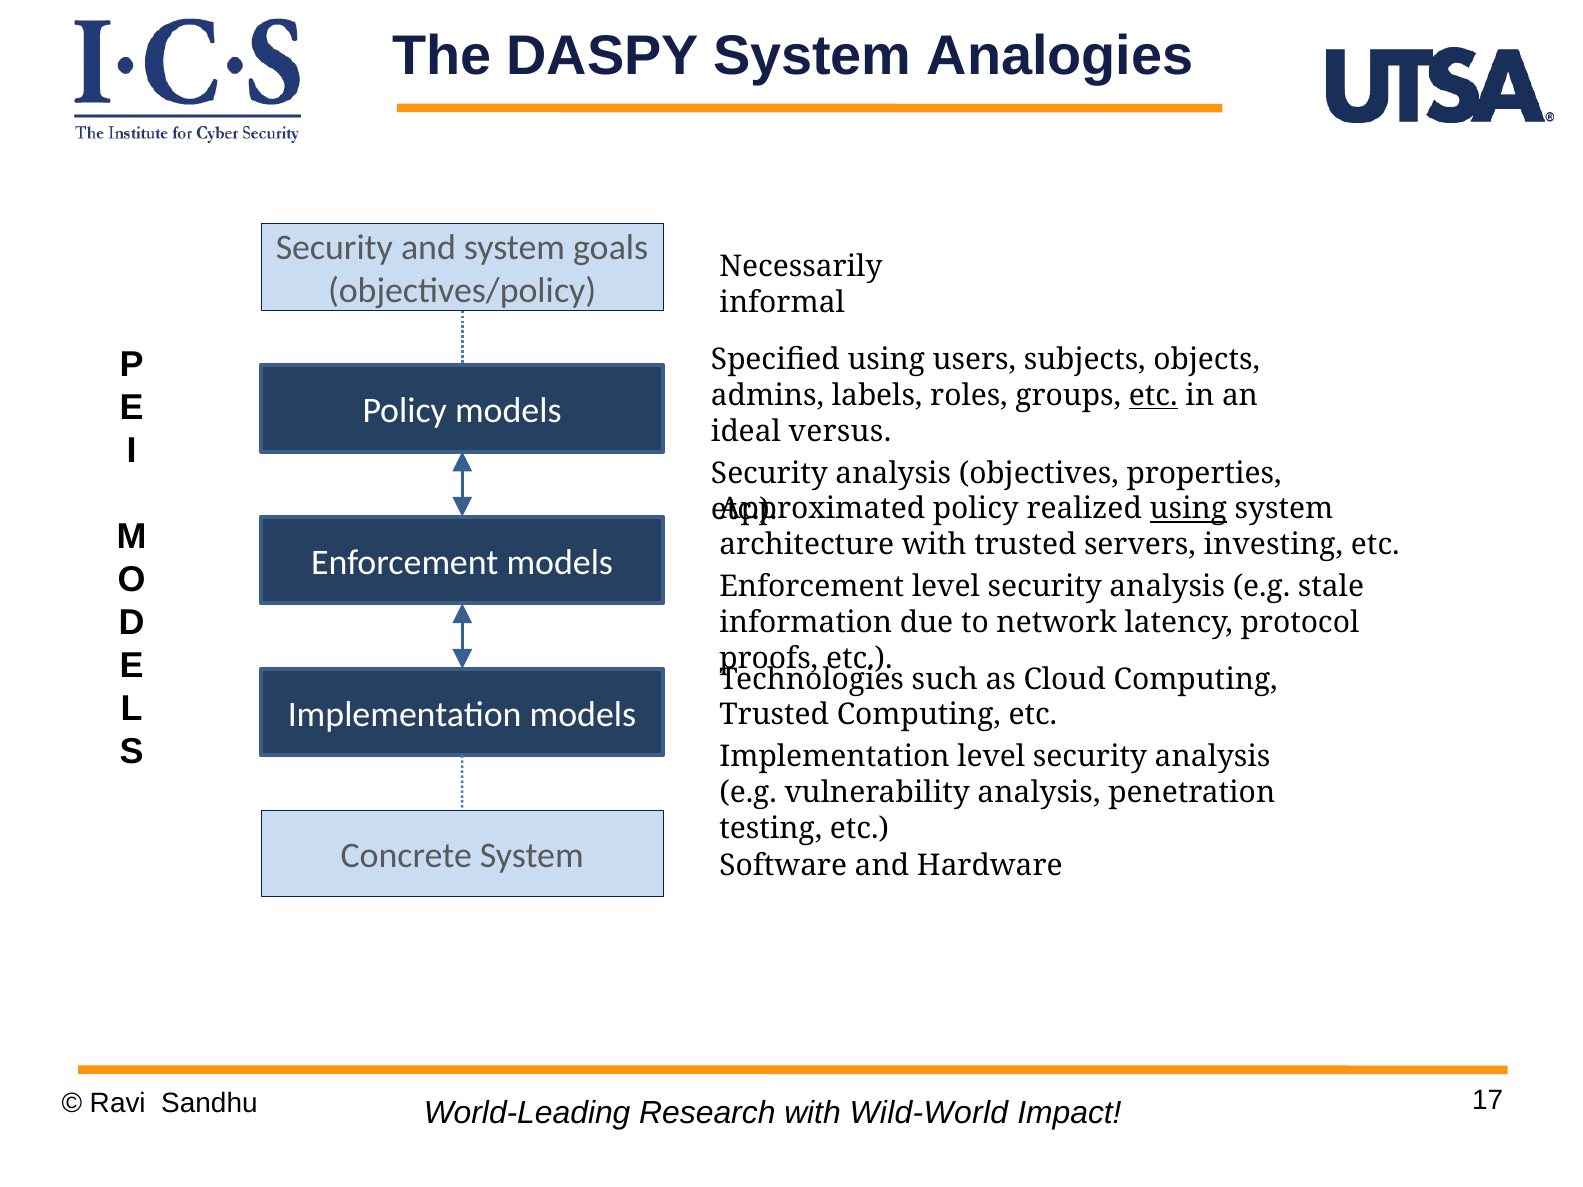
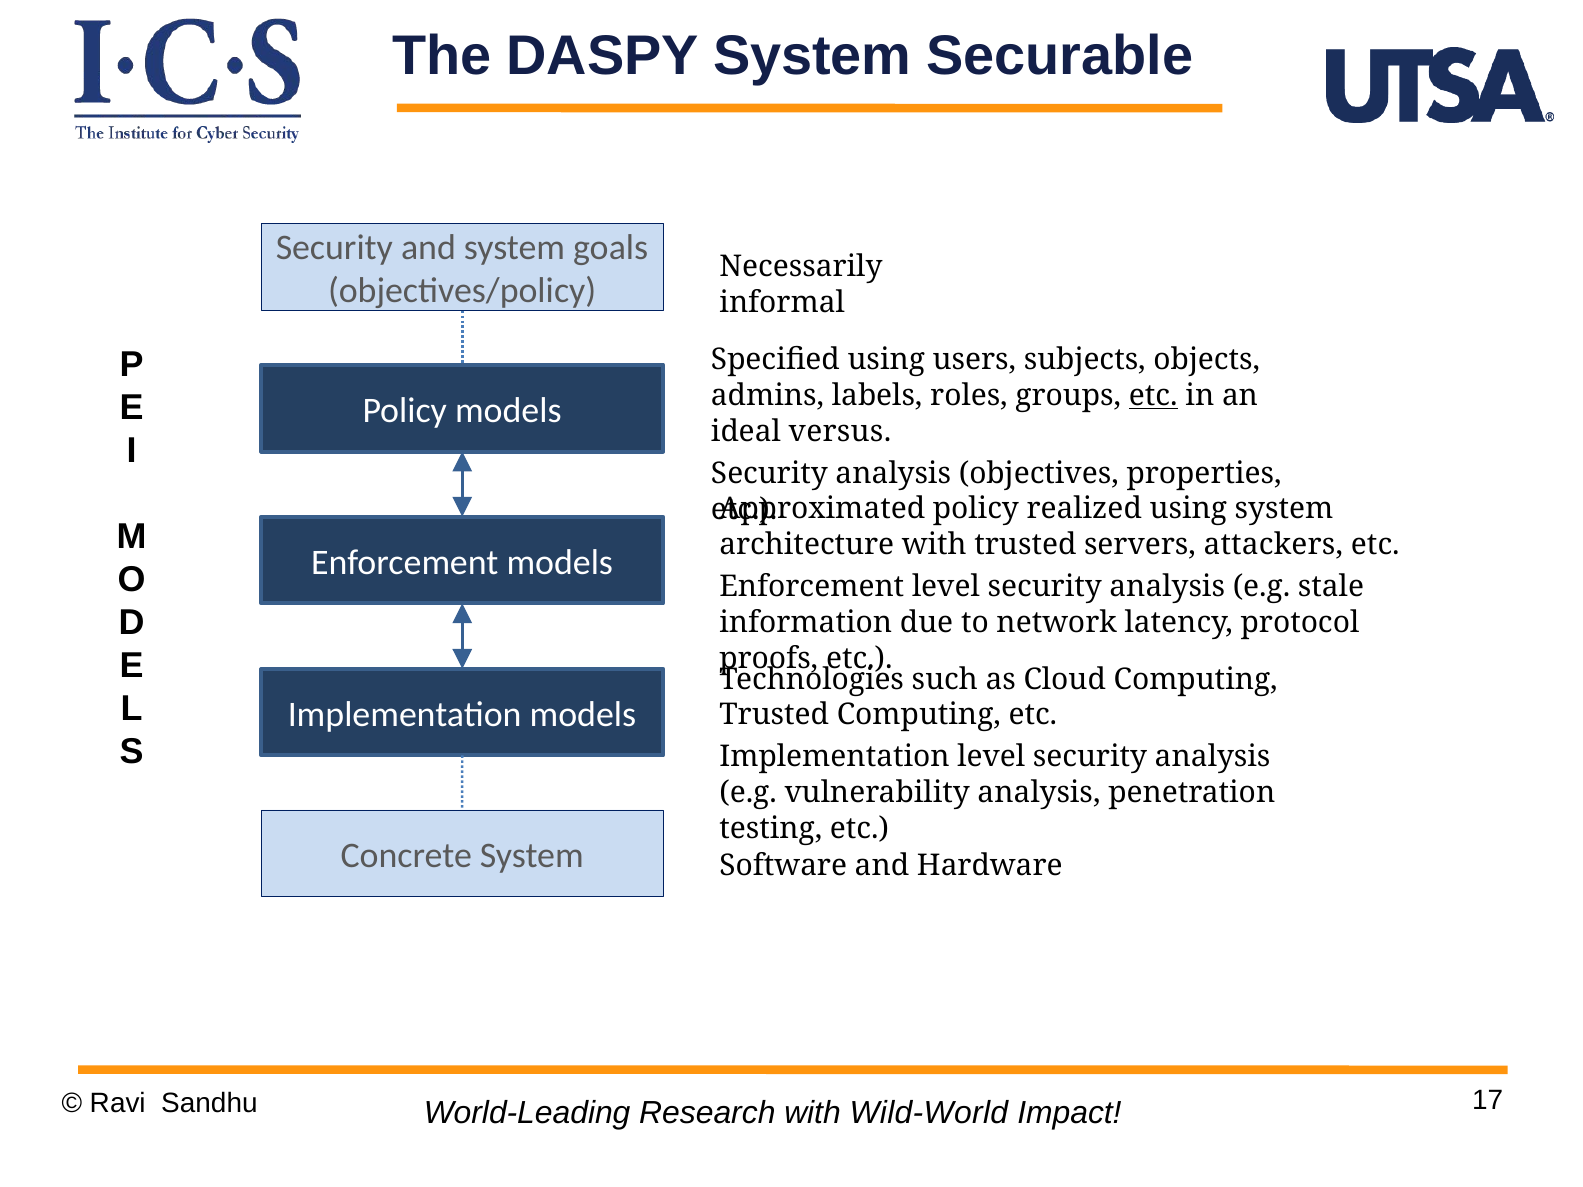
Analogies: Analogies -> Securable (1060, 56)
using underline: present -> none (1188, 509)
investing: investing -> attackers (1273, 545)
